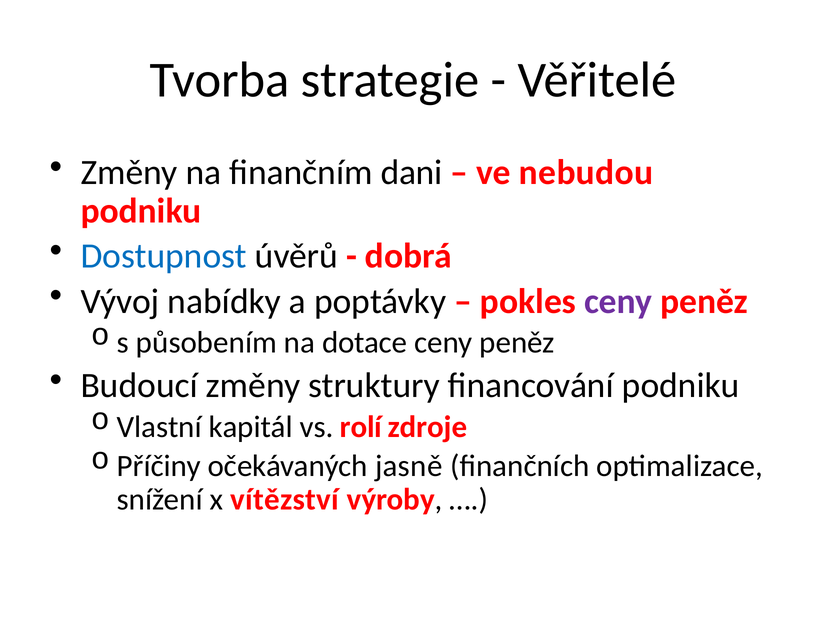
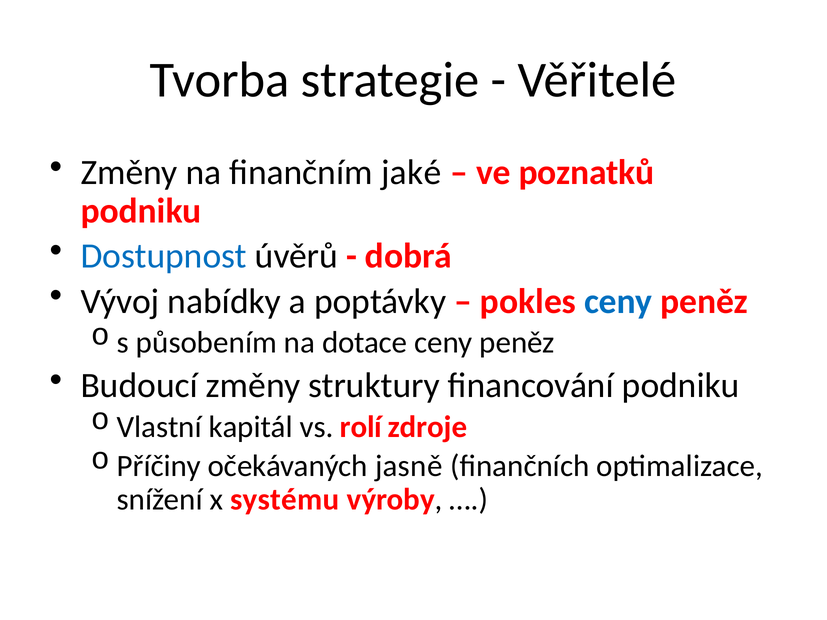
dani: dani -> jaké (411, 173)
nebudou: nebudou -> poznatků (586, 173)
ceny colour: purple -> blue (618, 301)
vítězství: vítězství -> systému (285, 500)
